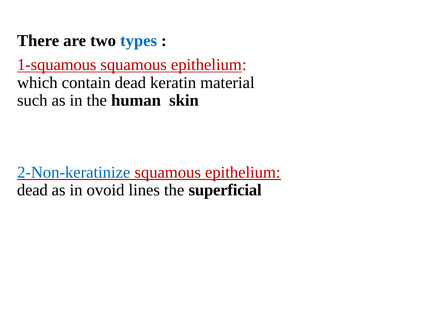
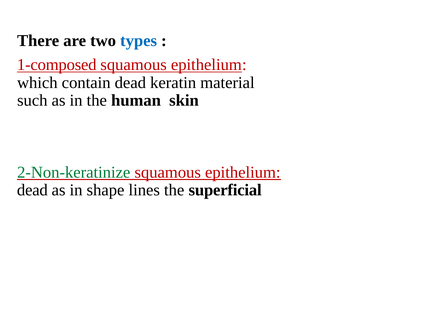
1-squamous: 1-squamous -> 1-composed (57, 65)
2-Non-keratinize colour: blue -> green (74, 172)
ovoid: ovoid -> shape (106, 190)
